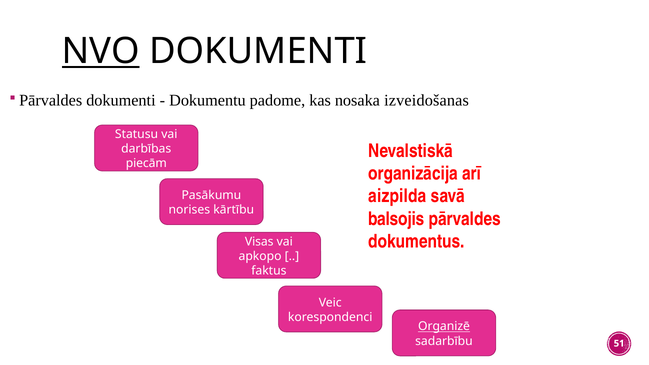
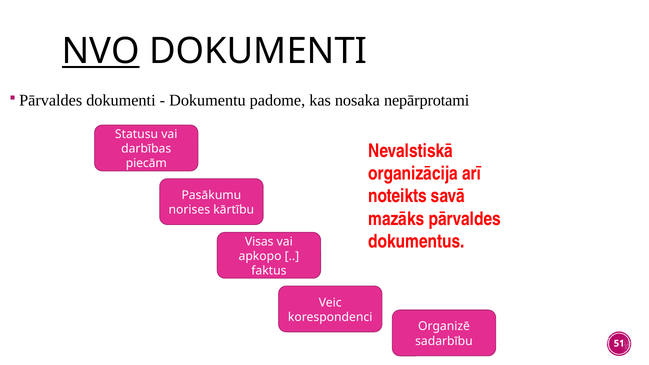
izveidošanas: izveidošanas -> nepārprotami (427, 100)
aizpilda: aizpilda -> noteikts (398, 196)
balsojis: balsojis -> mazāks (396, 219)
Organizē underline: present -> none (444, 327)
